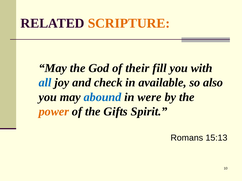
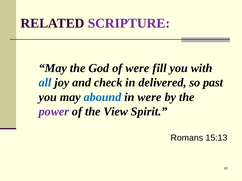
SCRIPTURE colour: orange -> purple (129, 23)
of their: their -> were (137, 68)
available: available -> delivered (162, 83)
also: also -> past (213, 83)
power colour: orange -> purple (54, 112)
Gifts: Gifts -> View (116, 112)
